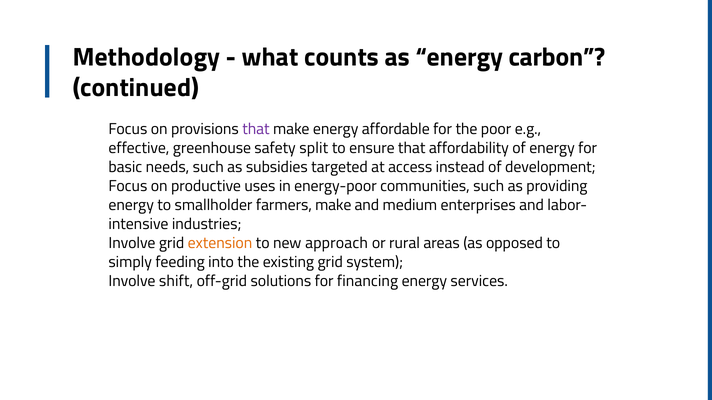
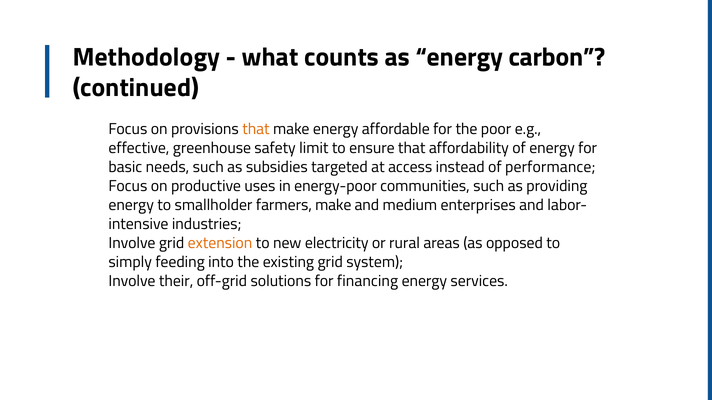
that colour: purple -> orange (256, 129)
split: split -> limit (314, 148)
development: development -> performance (550, 167)
approach: approach -> electricity (337, 243)
shift: shift -> their (176, 281)
